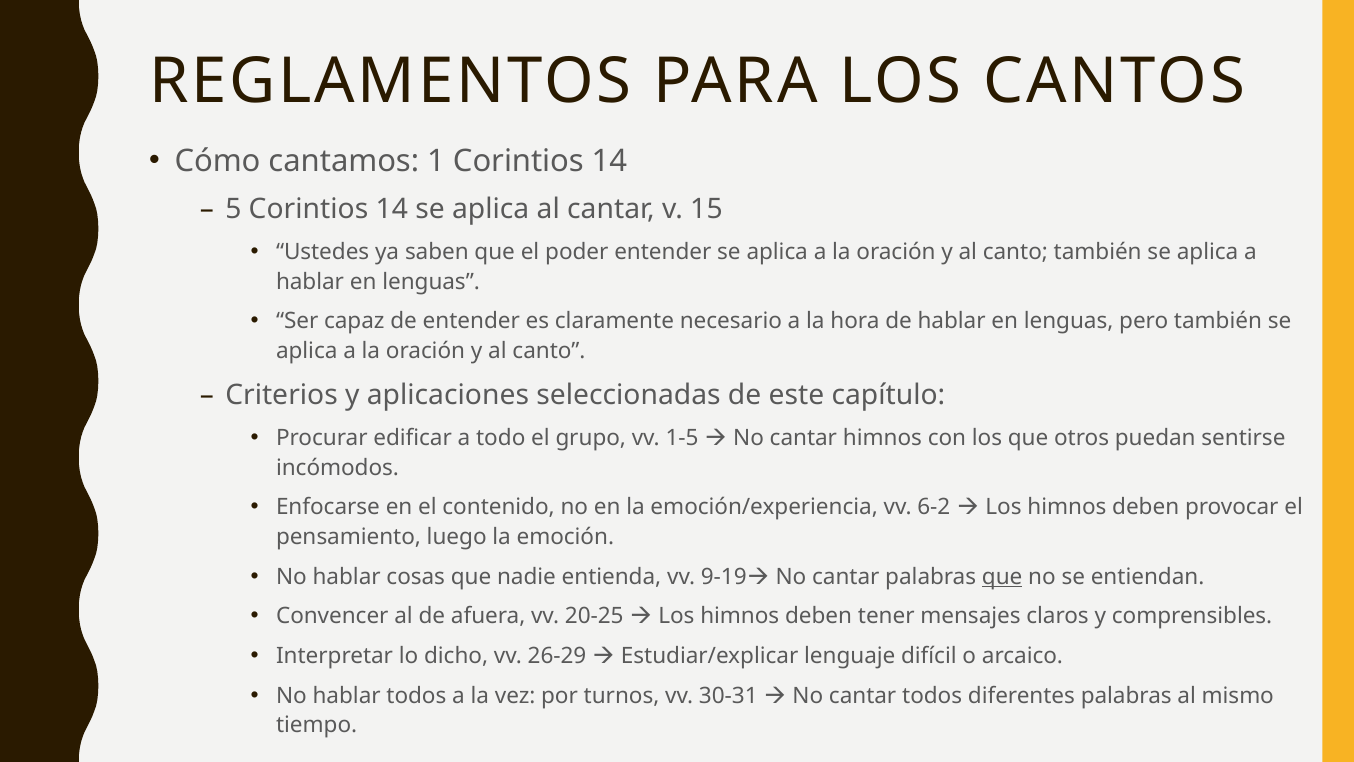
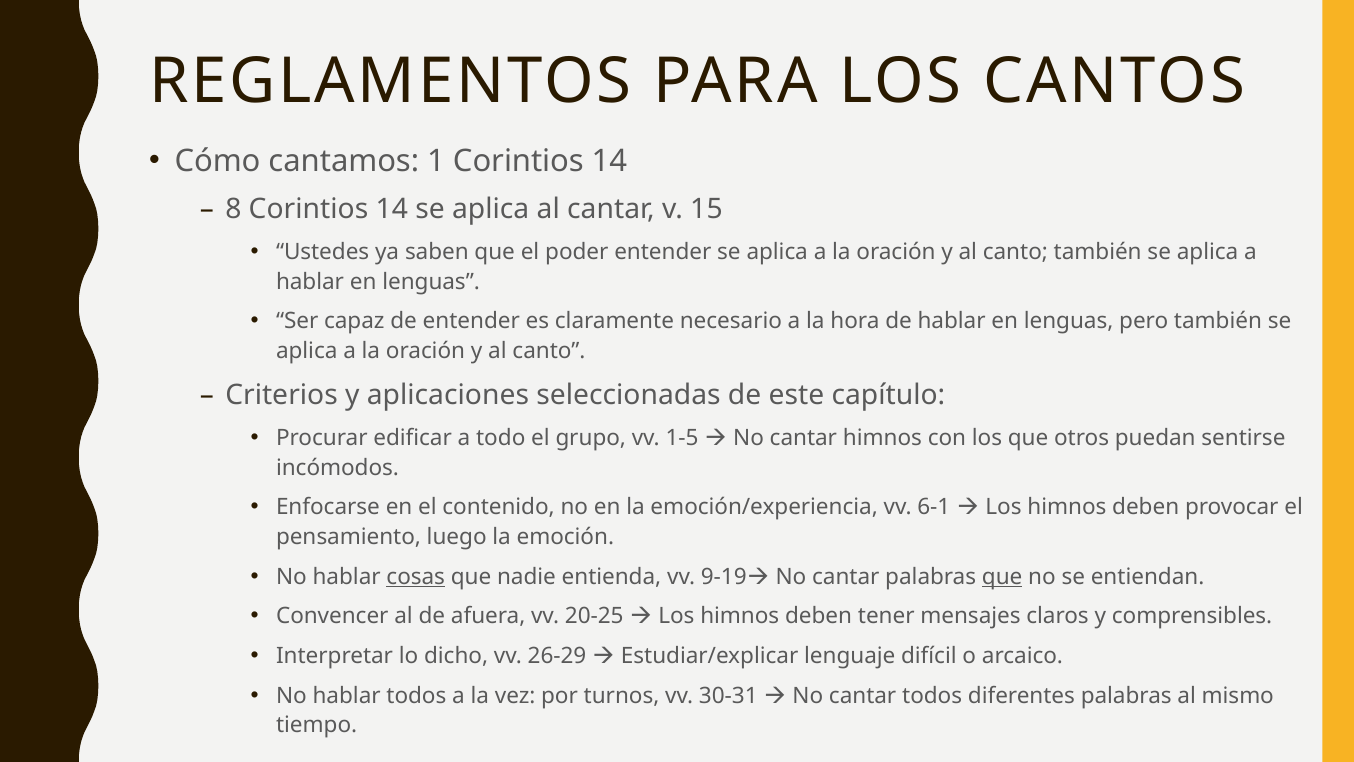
5: 5 -> 8 (233, 209)
6-2: 6-2 -> 6-1 (934, 507)
cosas underline: none -> present (416, 577)
